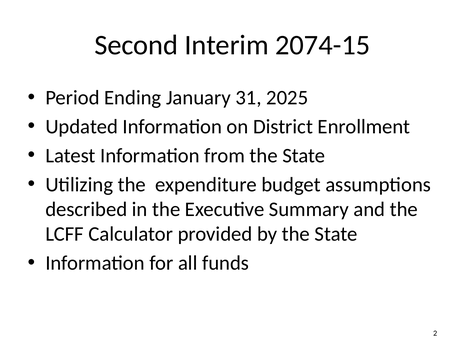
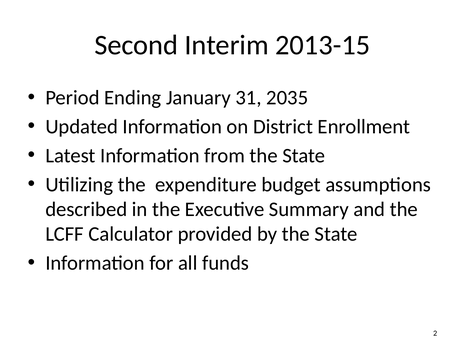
2074-15: 2074-15 -> 2013-15 (323, 45)
2025: 2025 -> 2035 (287, 98)
